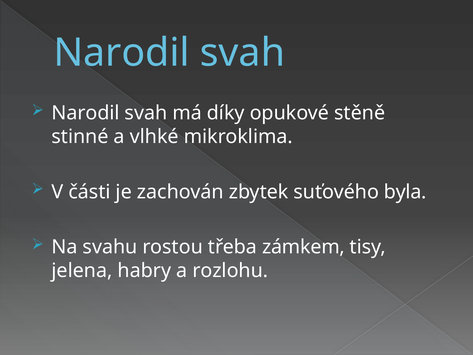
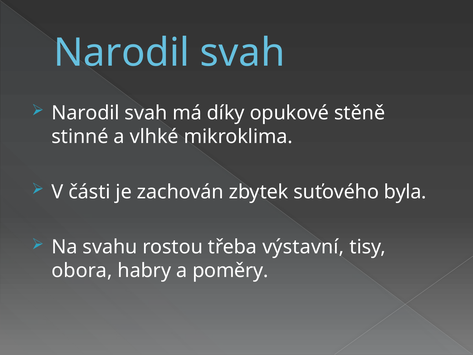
zámkem: zámkem -> výstavní (303, 247)
jelena: jelena -> obora (82, 271)
rozlohu: rozlohu -> poměry (230, 271)
